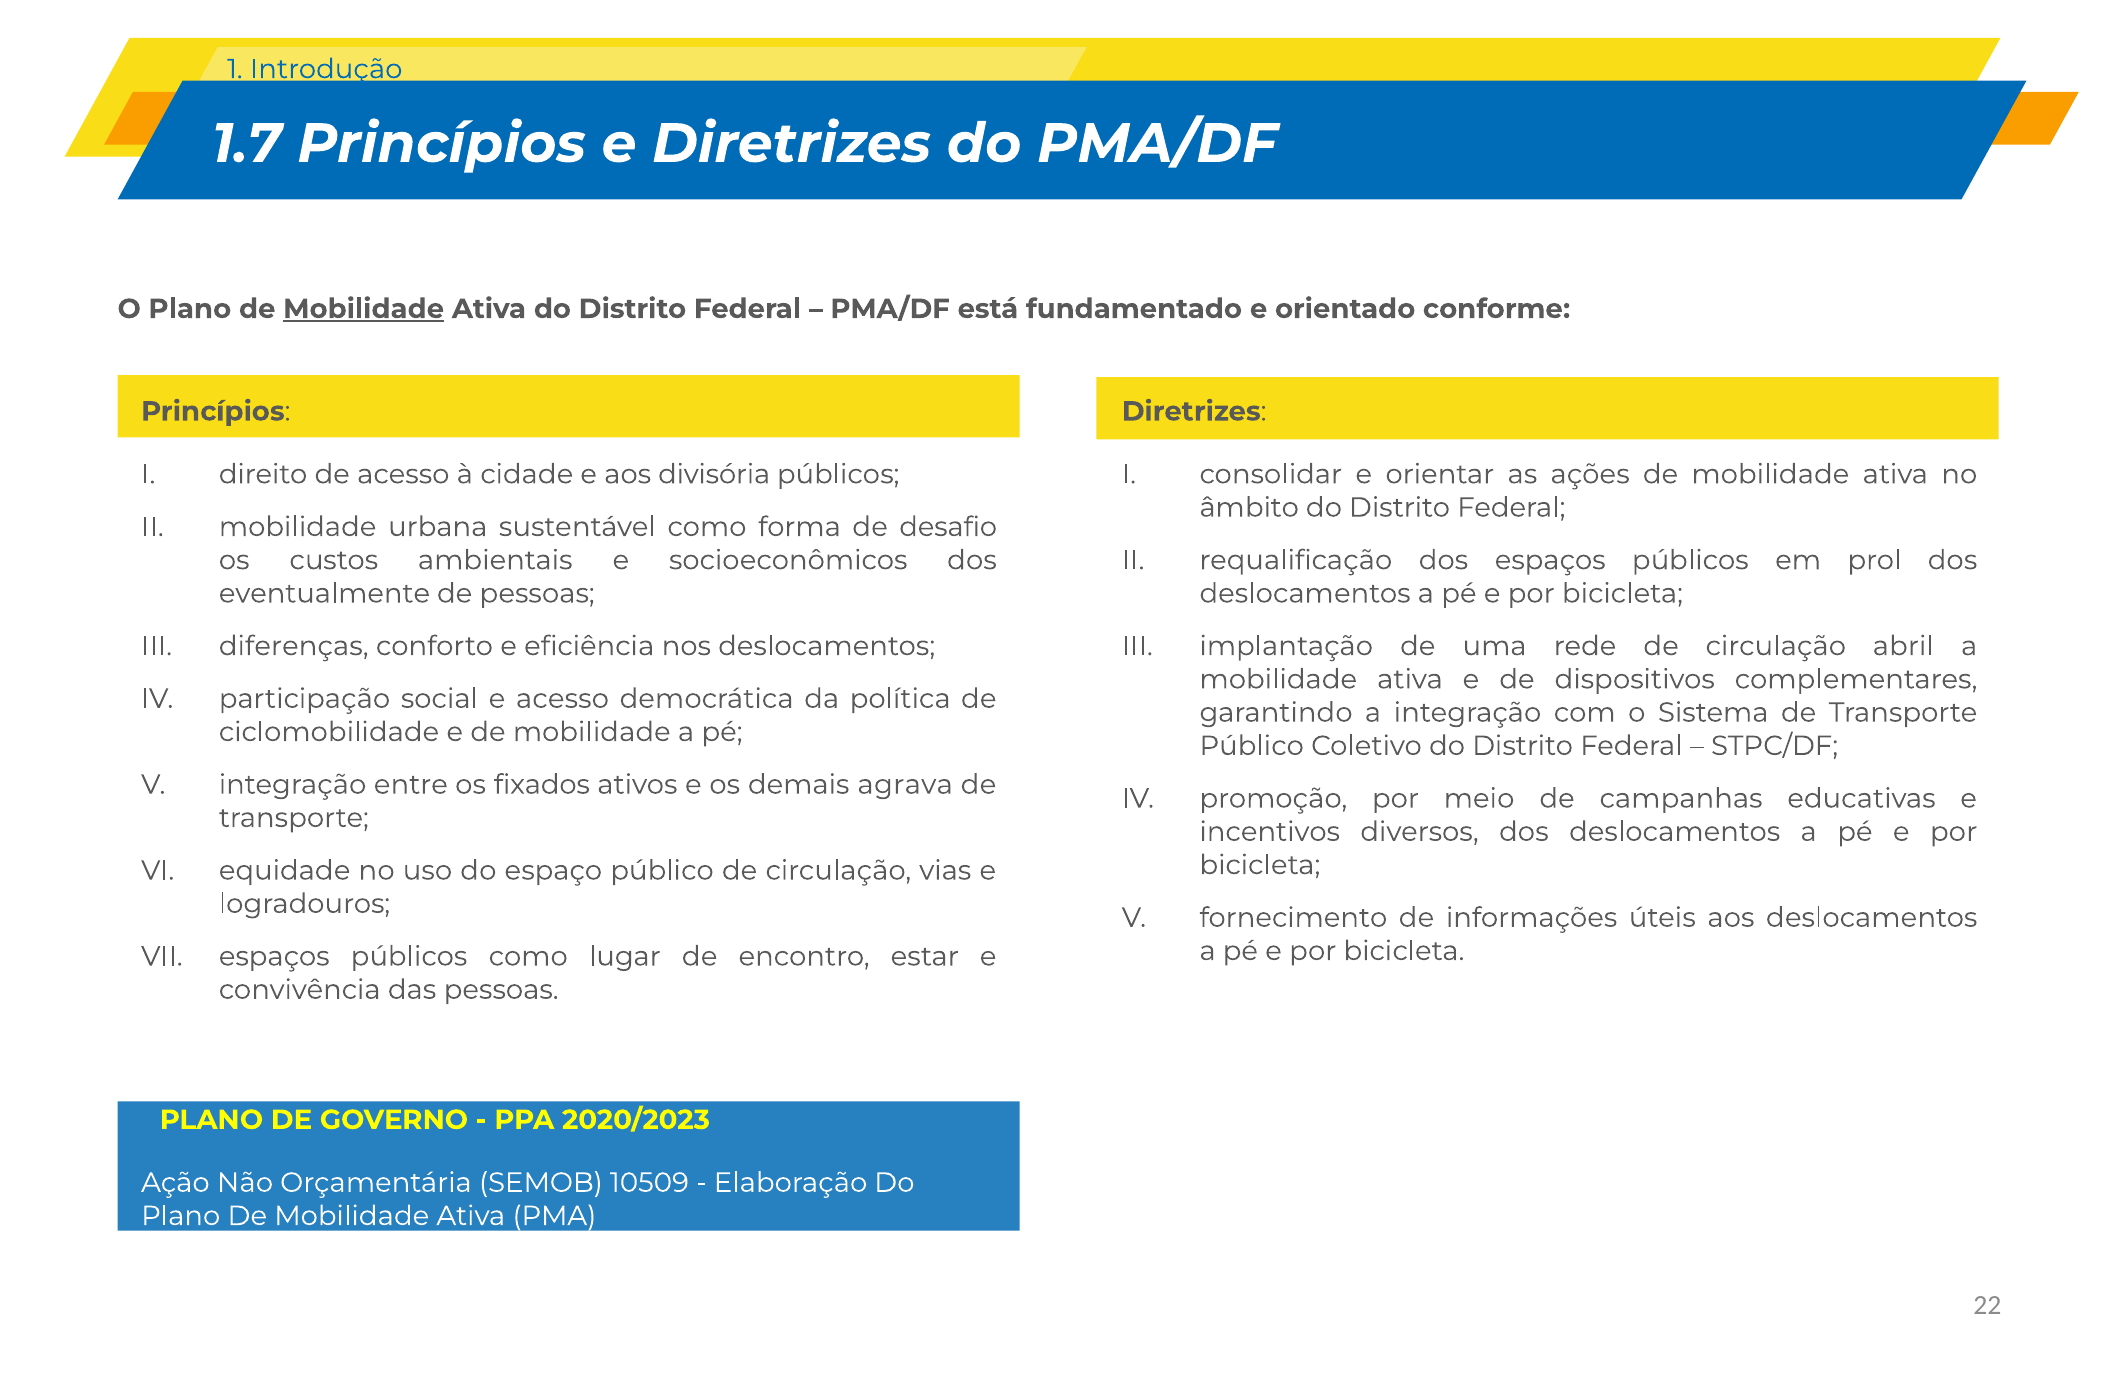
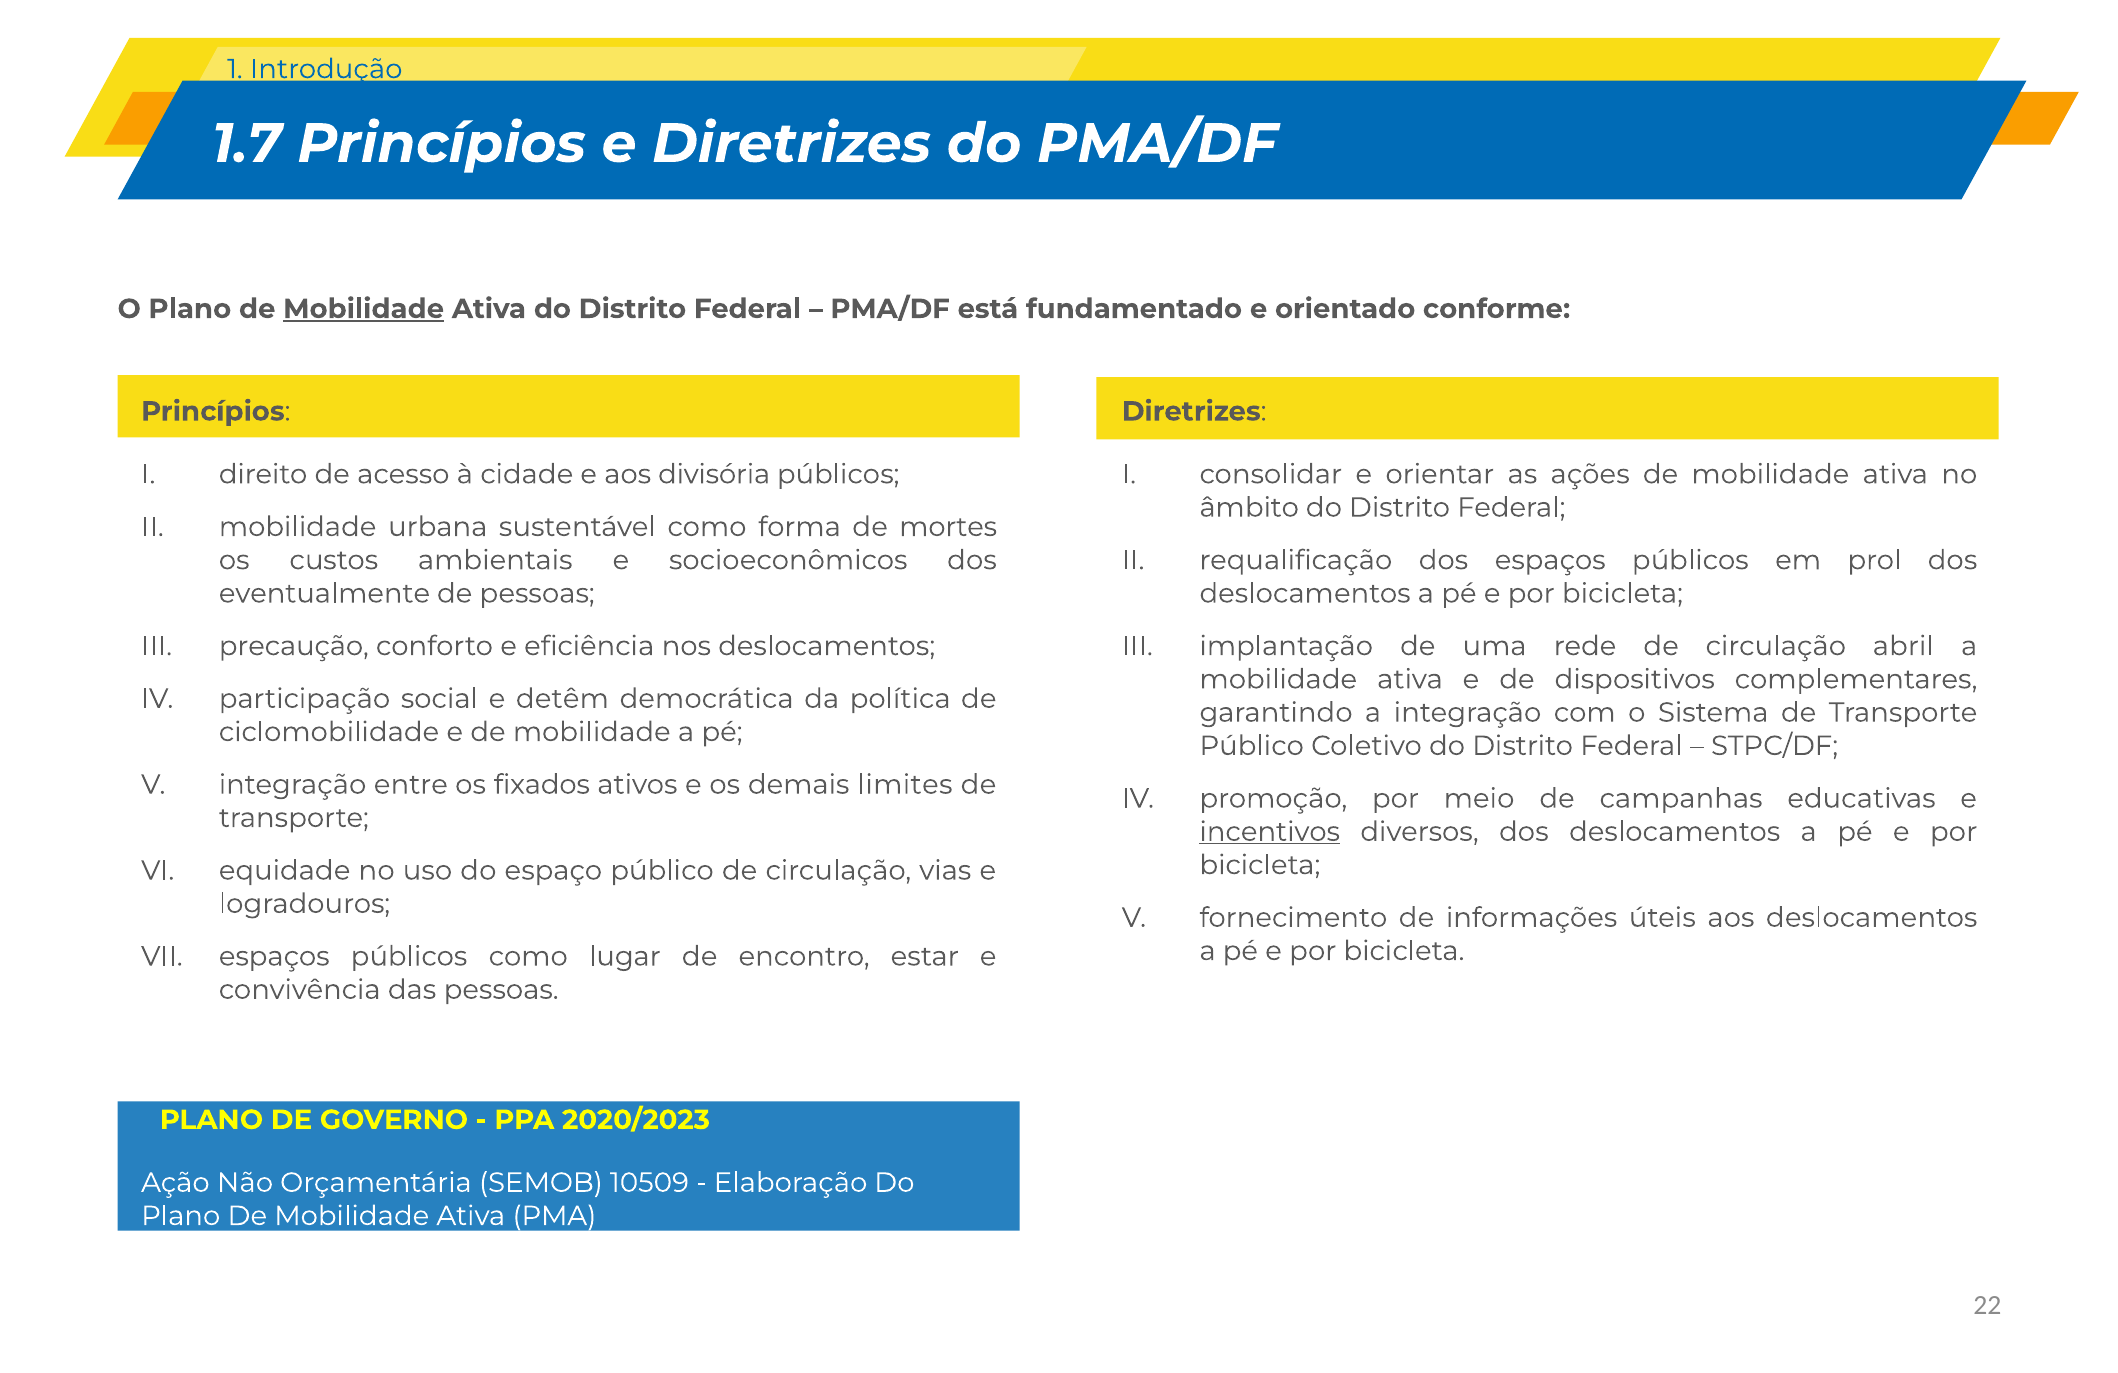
desafio: desafio -> mortes (948, 527)
diferenças: diferenças -> precaução (294, 646)
e acesso: acesso -> detêm (562, 699)
agrava: agrava -> limites (905, 785)
incentivos underline: none -> present (1270, 832)
